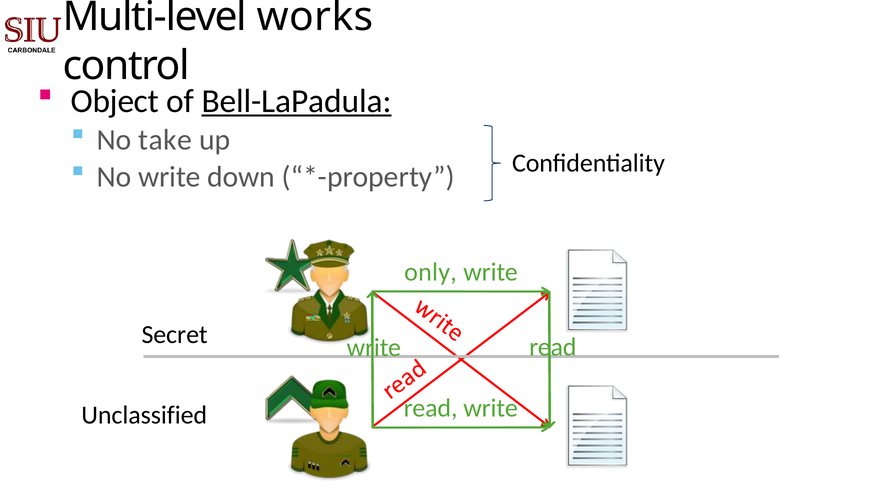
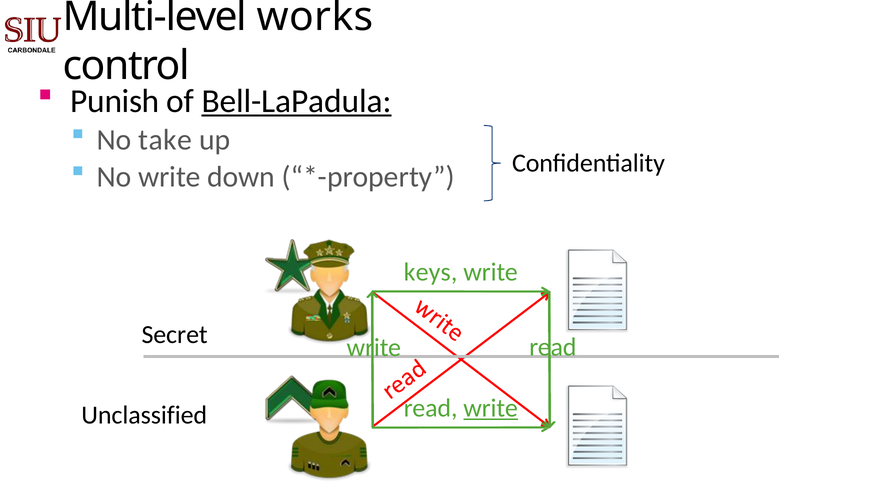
Object: Object -> Punish (115, 101)
only: only -> keys (431, 272)
write underline: none -> present (491, 408)
